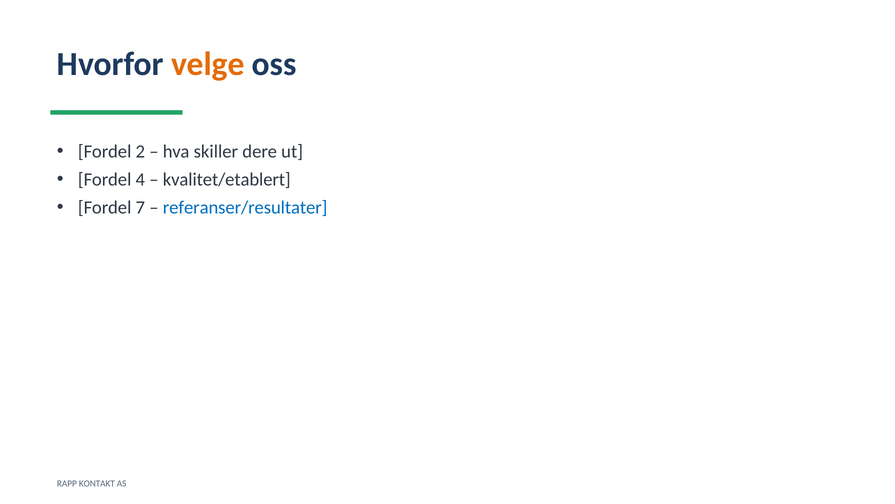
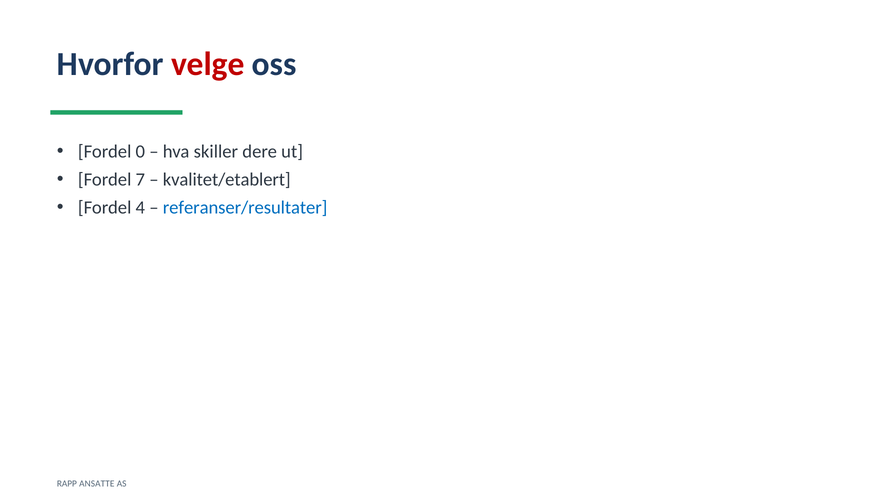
velge colour: orange -> red (208, 64)
2: 2 -> 0 (140, 152)
4: 4 -> 7 (140, 180)
7: 7 -> 4 (140, 208)
KONTAKT: KONTAKT -> ANSATTE (97, 483)
